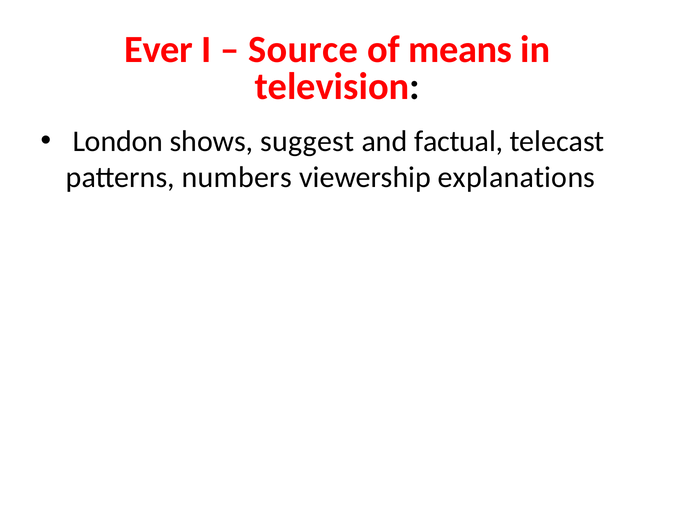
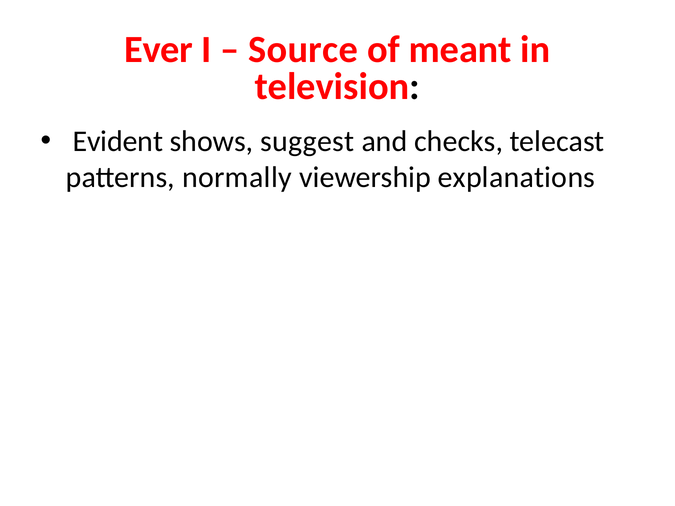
means: means -> meant (460, 50)
London: London -> Evident (118, 142)
factual: factual -> checks (459, 142)
numbers: numbers -> normally (237, 178)
